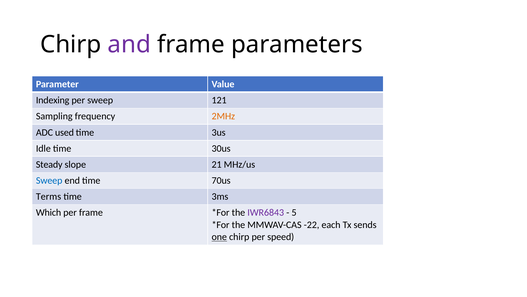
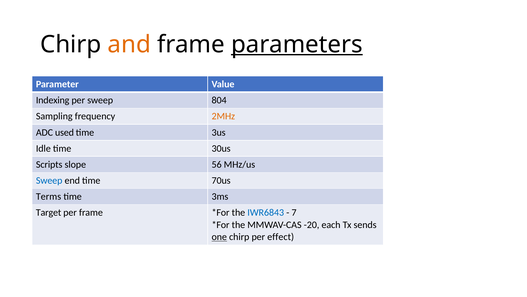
and colour: purple -> orange (129, 44)
parameters underline: none -> present (297, 44)
121: 121 -> 804 (219, 100)
Steady: Steady -> Scripts (49, 164)
21: 21 -> 56 (217, 164)
Which: Which -> Target (49, 212)
IWR6843 colour: purple -> blue (266, 212)
5: 5 -> 7 (294, 212)
-22: -22 -> -20 (312, 224)
speed: speed -> effect (281, 236)
